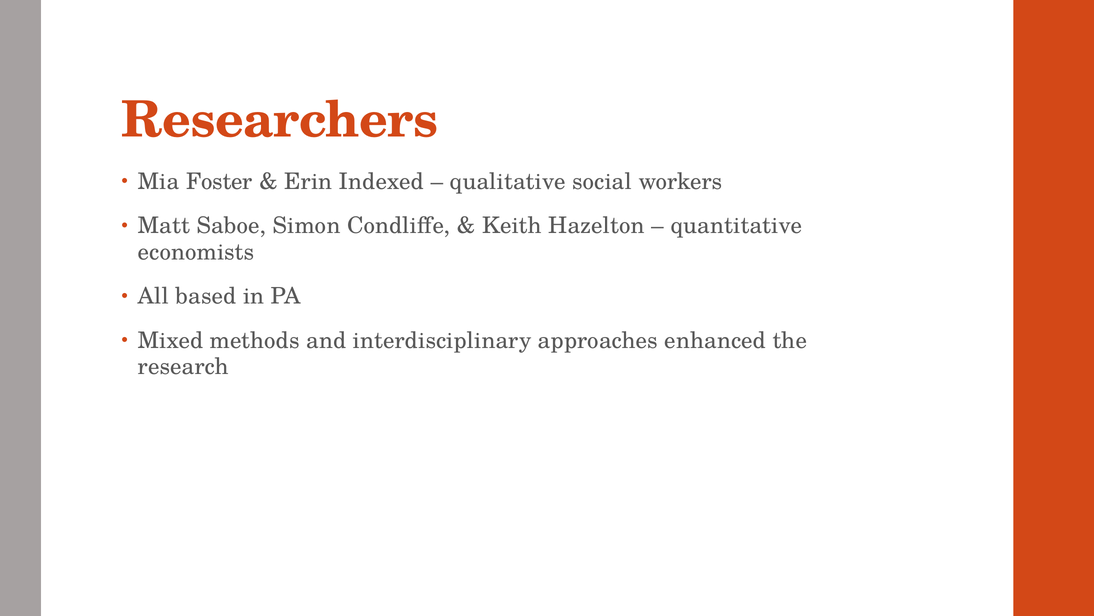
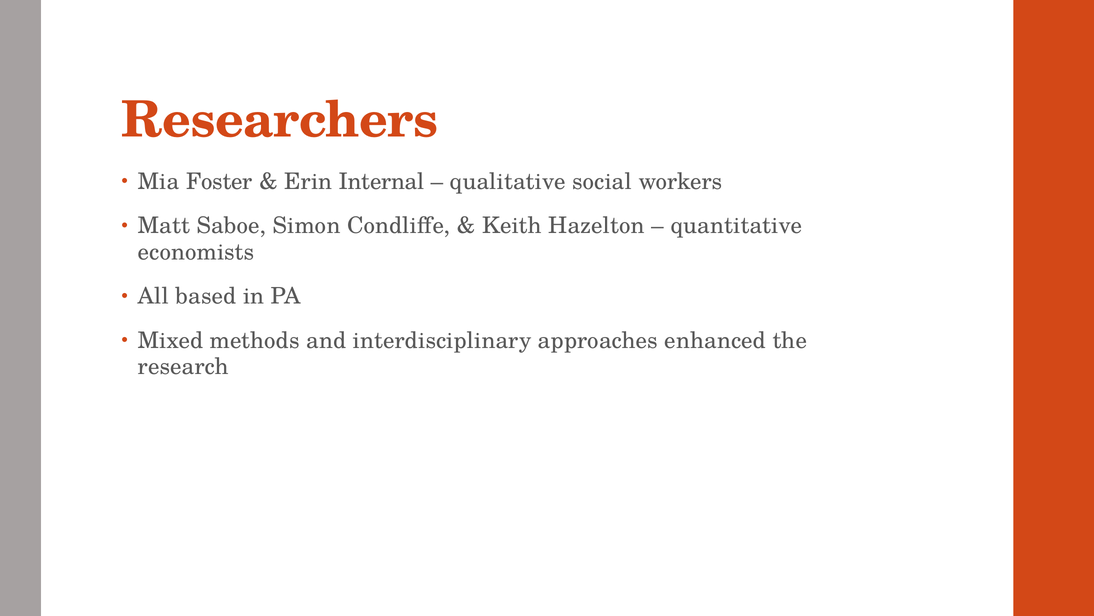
Indexed: Indexed -> Internal (382, 181)
